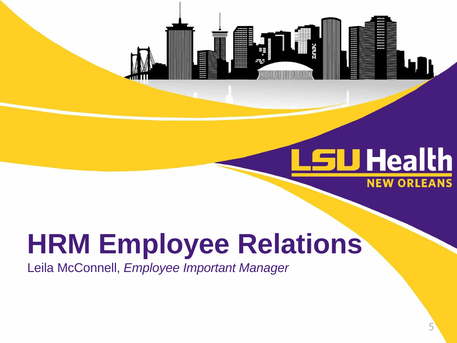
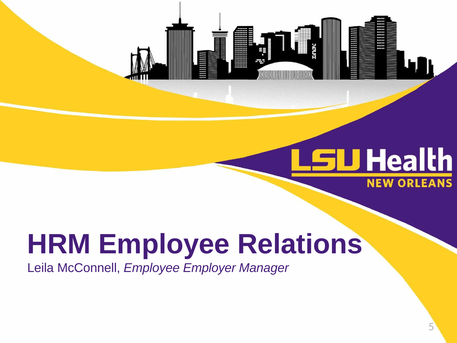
Important: Important -> Employer (209, 268)
